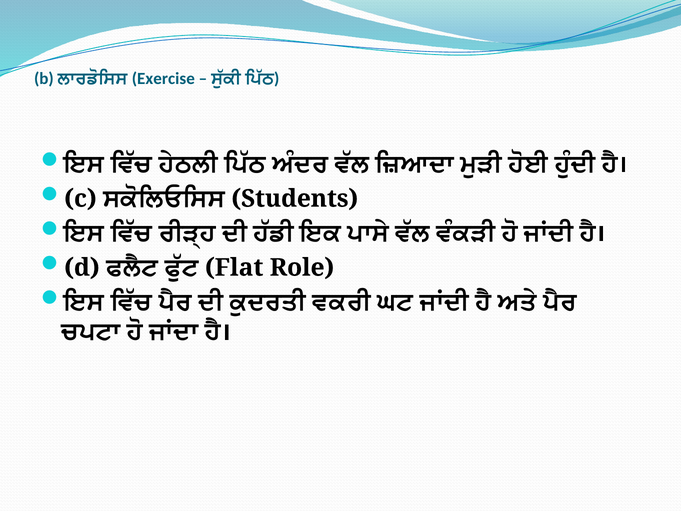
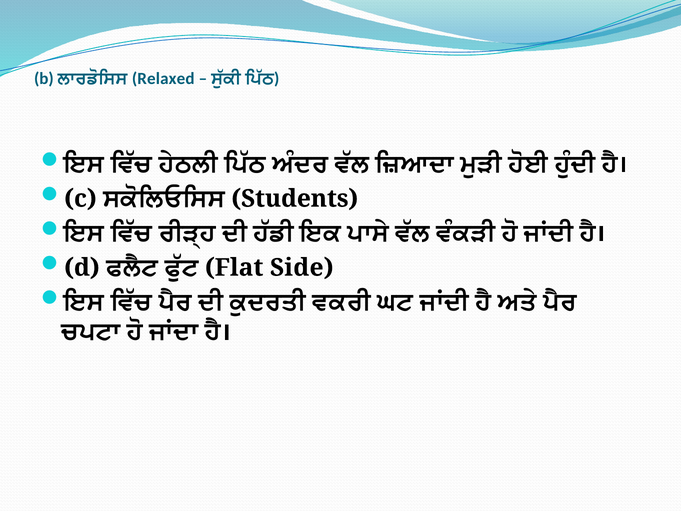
Exercise: Exercise -> Relaxed (163, 79)
Role: Role -> Side (302, 267)
